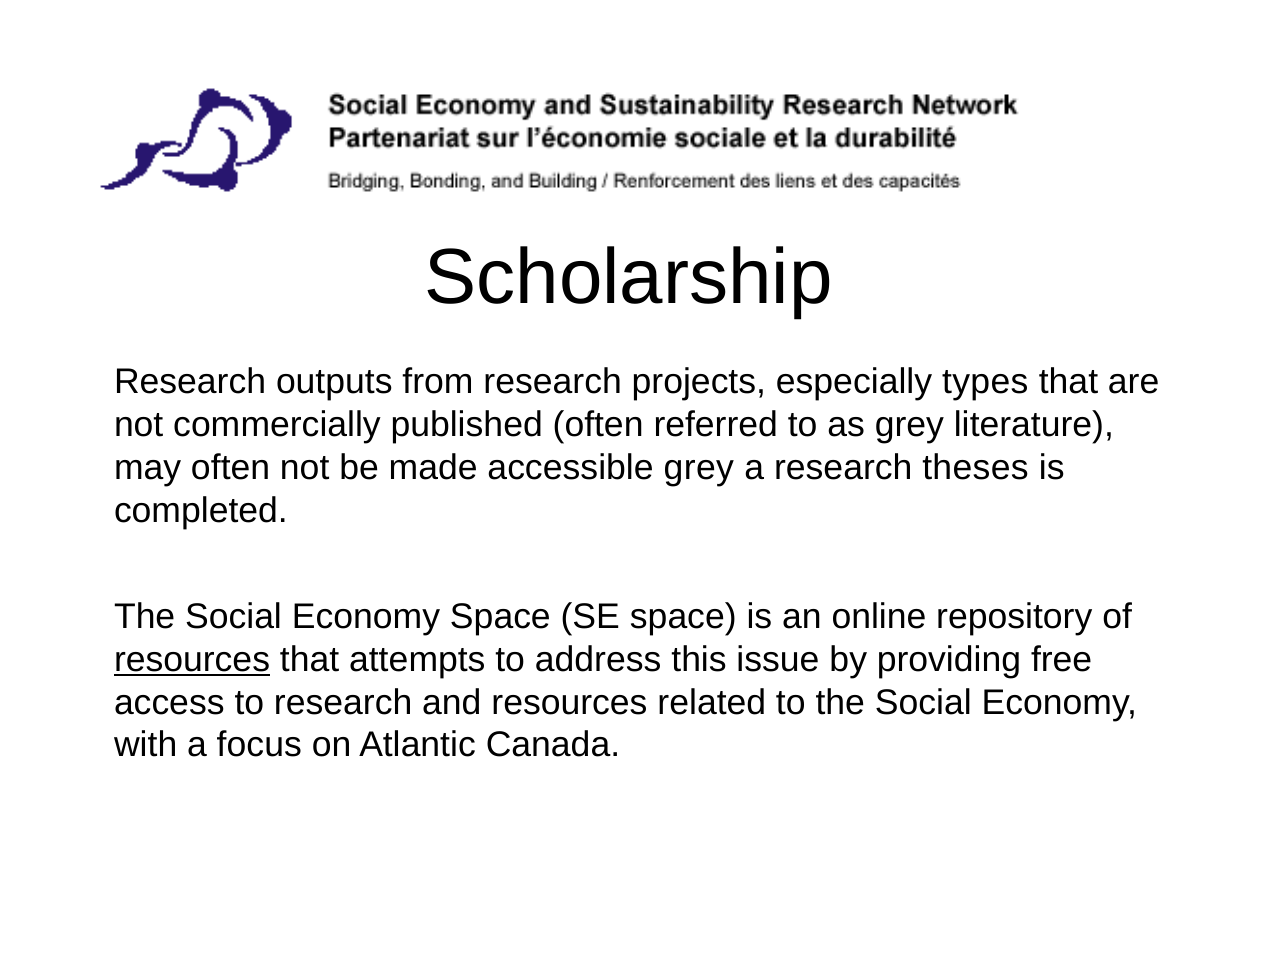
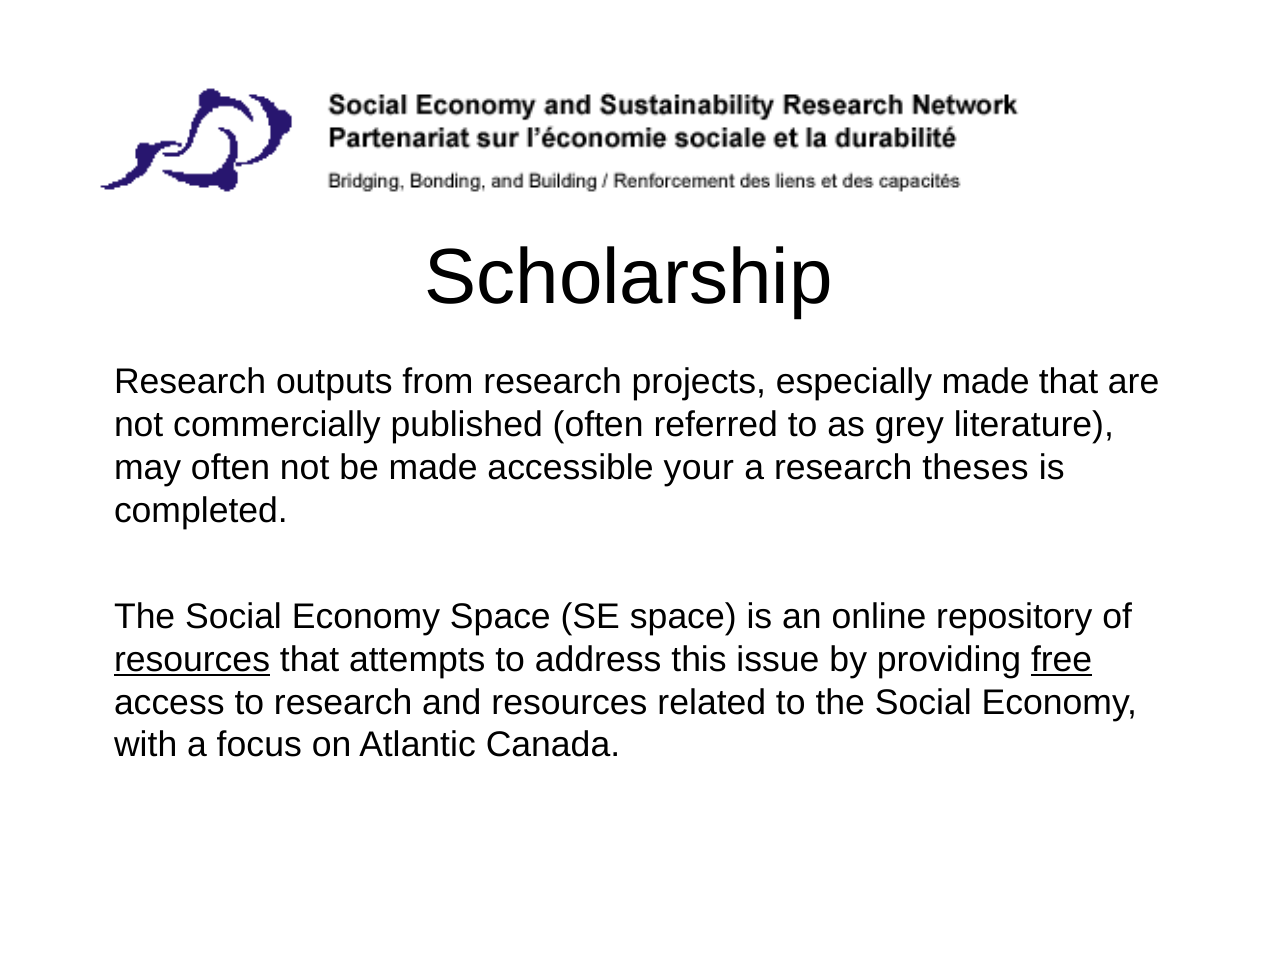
especially types: types -> made (986, 382)
accessible grey: grey -> your (699, 467)
free underline: none -> present (1062, 659)
